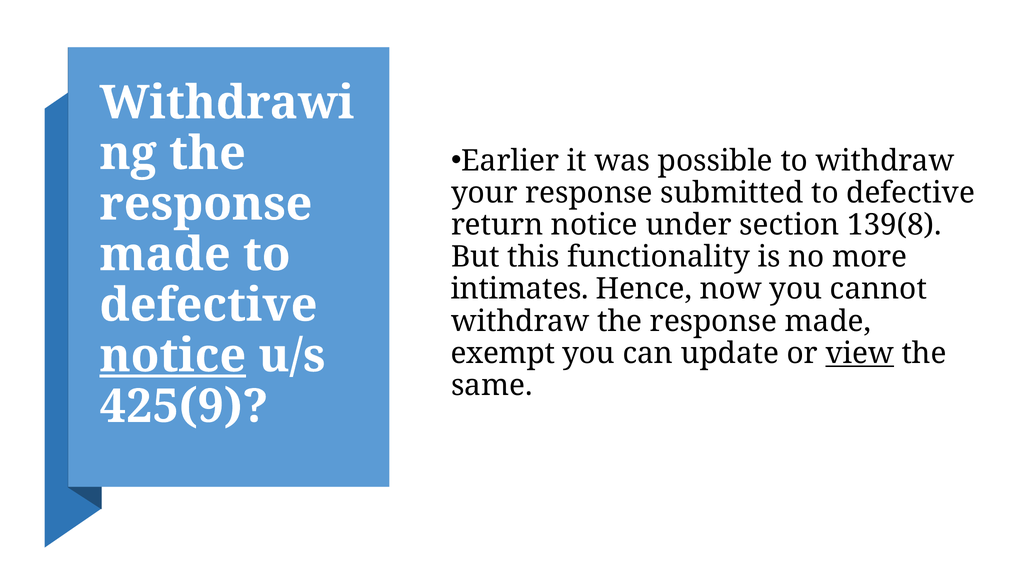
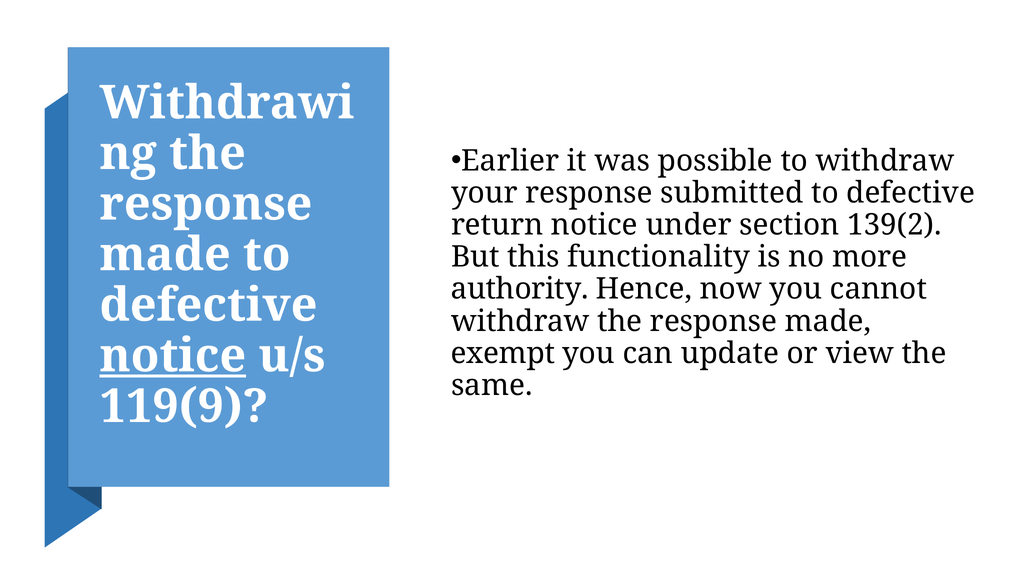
139(8: 139(8 -> 139(2 (894, 225)
intimates: intimates -> authority (520, 289)
view underline: present -> none (860, 353)
425(9: 425(9 -> 119(9 (184, 406)
